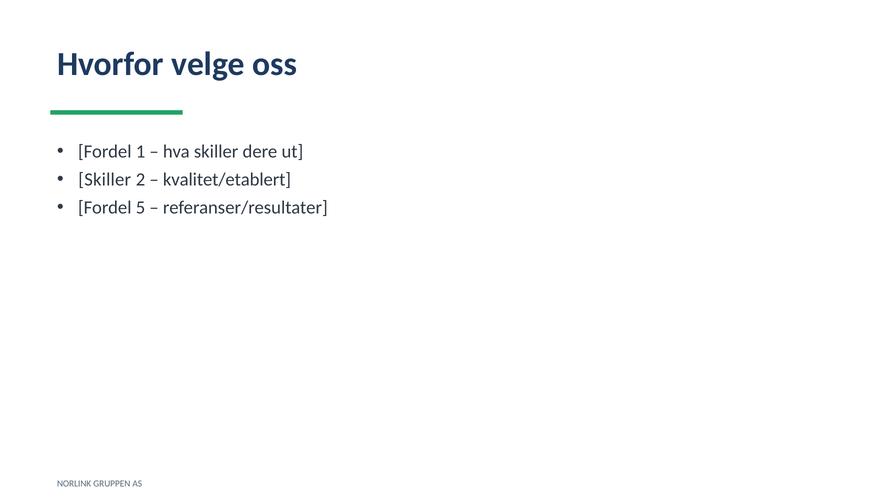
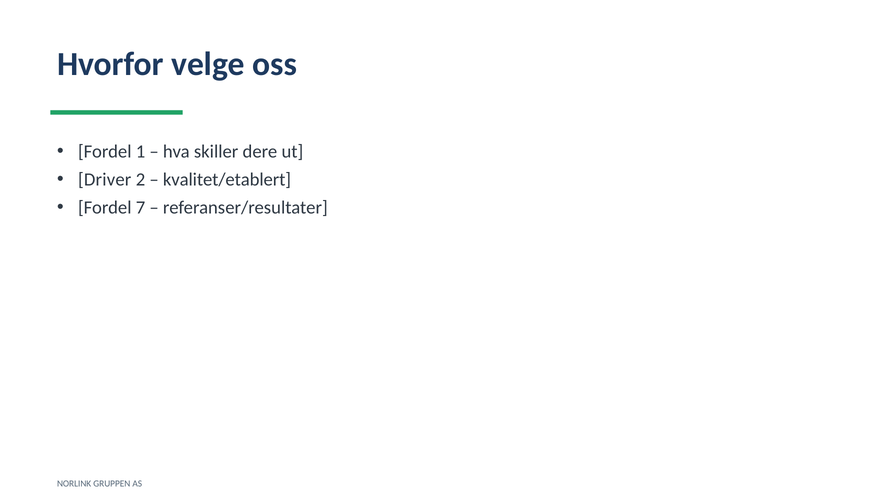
Skiller: Skiller -> Driver (105, 180)
5: 5 -> 7 (141, 208)
